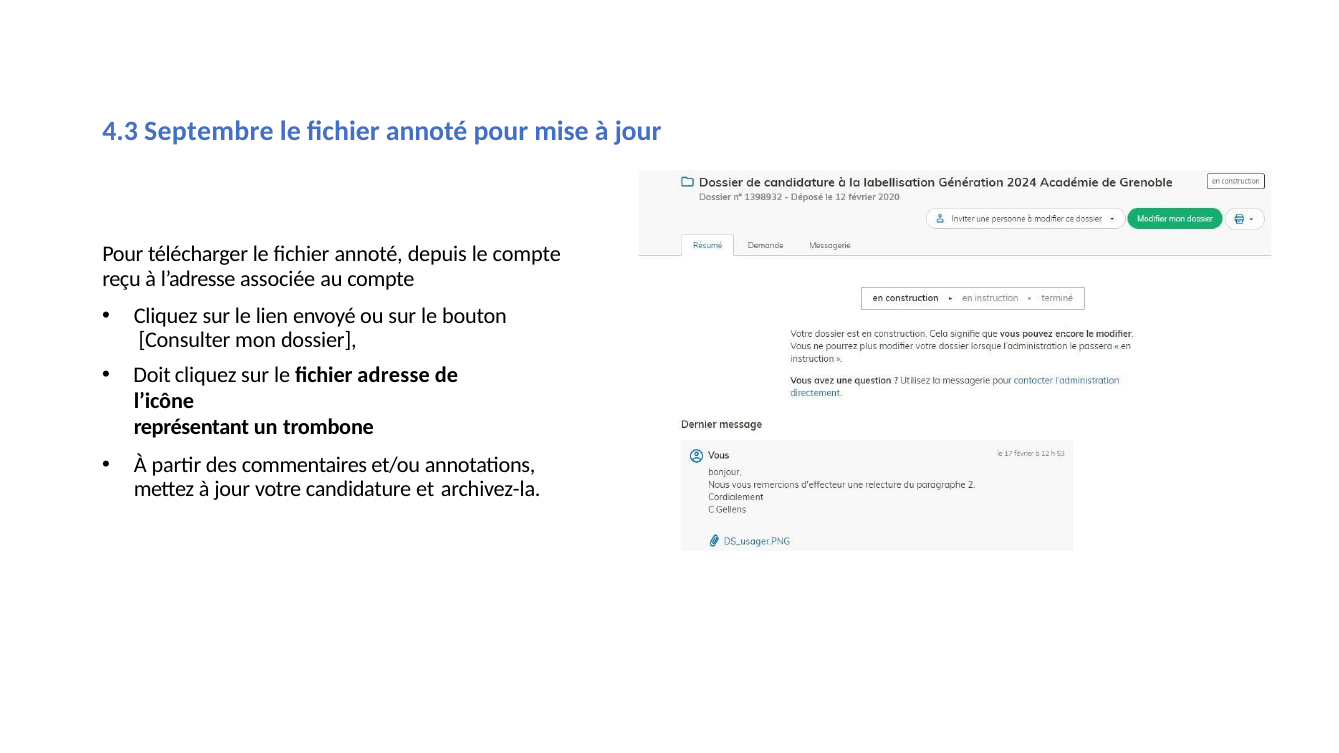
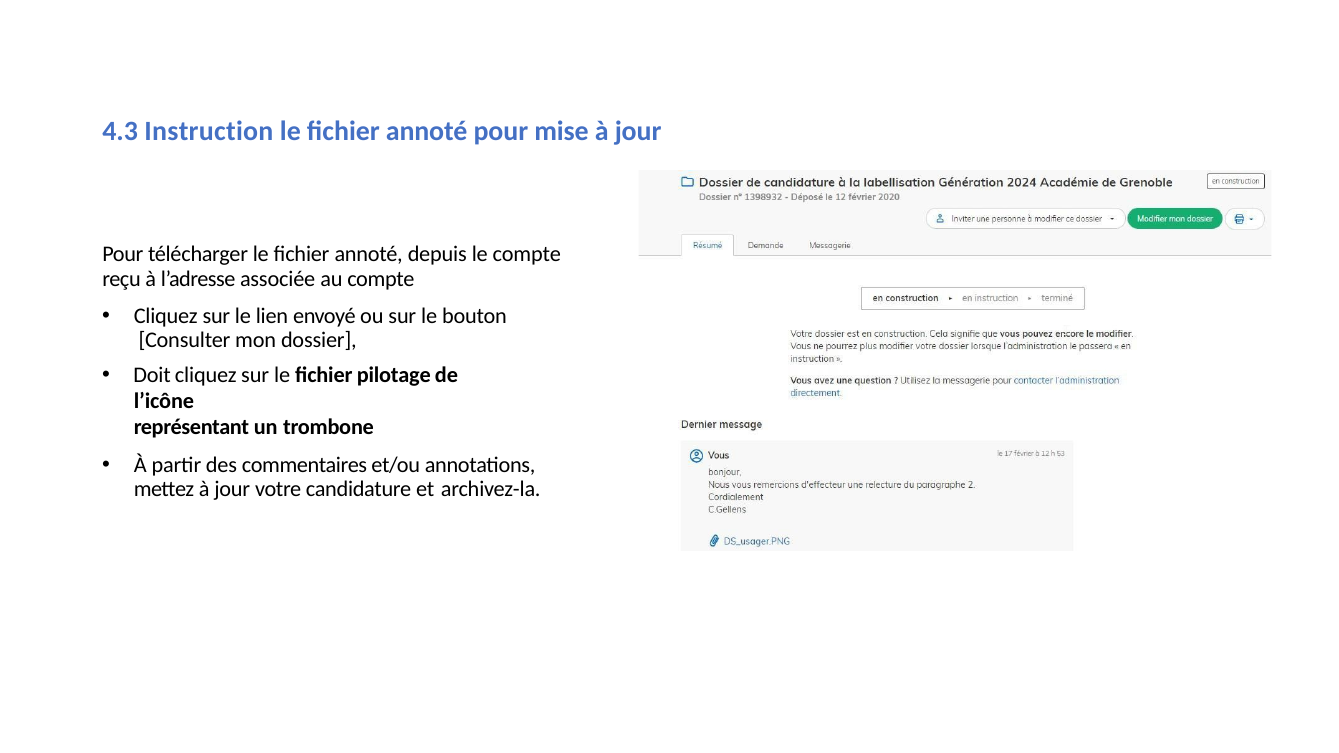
Septembre: Septembre -> Instruction (209, 131)
adresse: adresse -> pilotage (394, 375)
